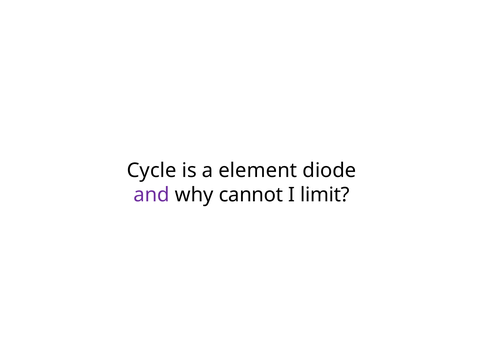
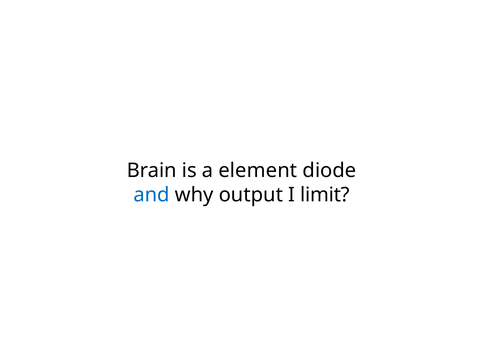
Cycle: Cycle -> Brain (152, 171)
and colour: purple -> blue (152, 195)
cannot: cannot -> output (251, 195)
